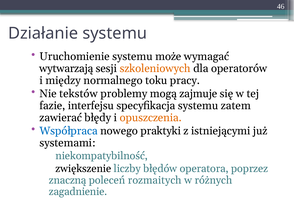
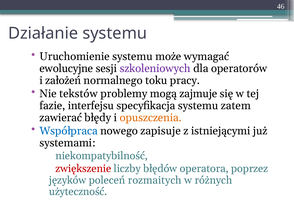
wytwarzają: wytwarzają -> ewolucyjne (66, 68)
szkoleniowych colour: orange -> purple (155, 68)
między: między -> założeń (63, 80)
praktyki: praktyki -> zapisuje (161, 131)
zwiększenie colour: black -> red (83, 168)
znaczną: znaczną -> języków (68, 180)
zagadnienie: zagadnienie -> użyteczność (78, 191)
